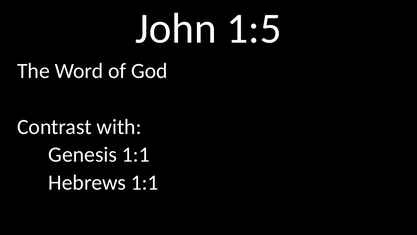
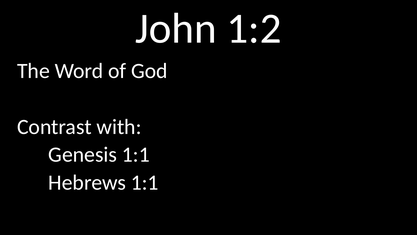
1:5: 1:5 -> 1:2 (254, 29)
